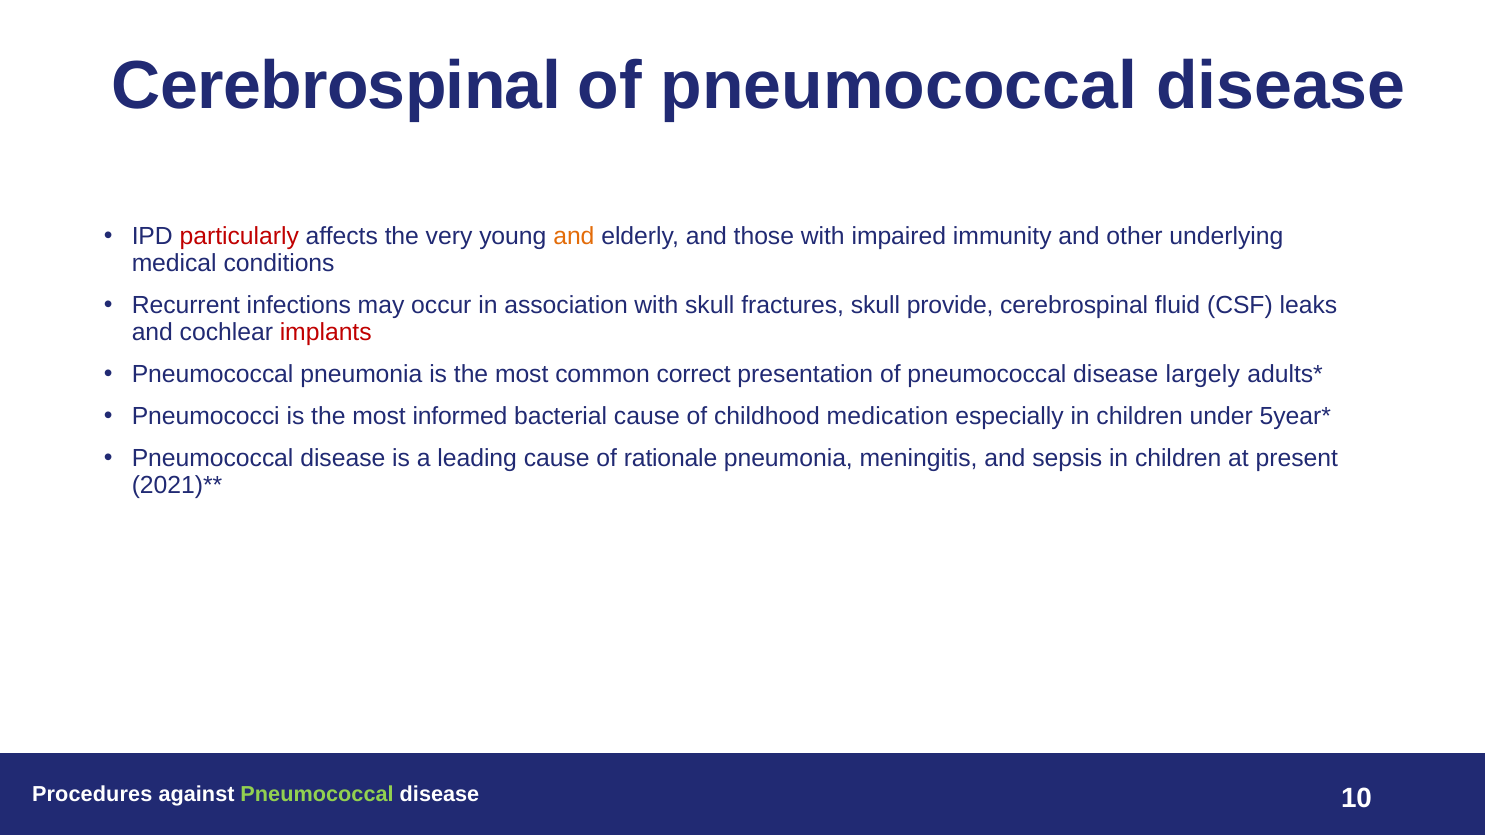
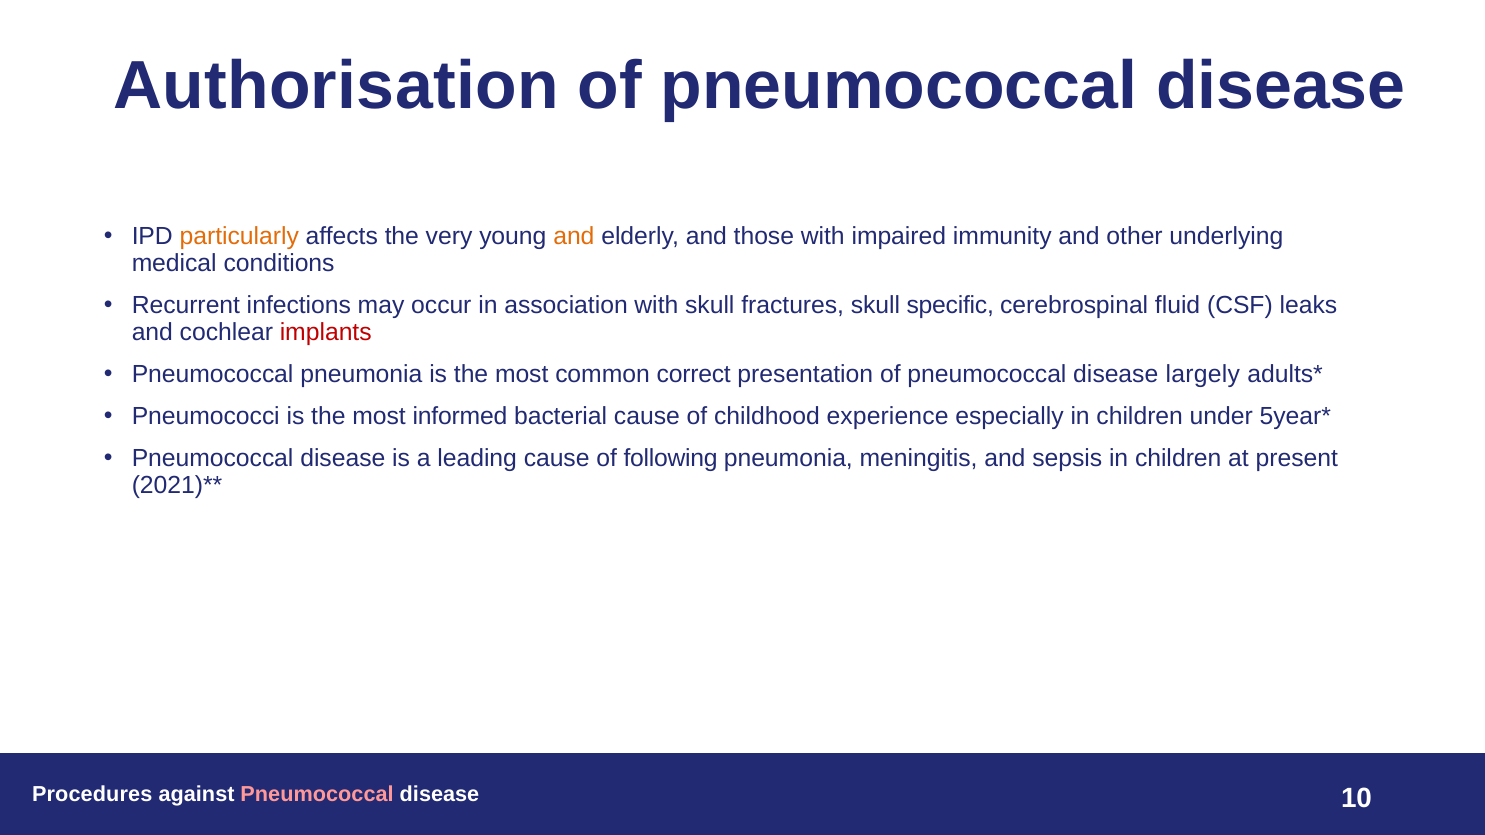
Cerebrospinal: Cerebrospinal -> Authorisation (336, 86)
particularly colour: red -> orange (239, 236)
provide: provide -> specific (950, 305)
medication: medication -> experience (888, 416)
rationale: rationale -> following (671, 459)
Pneumococcal colour: light green -> pink (317, 794)
